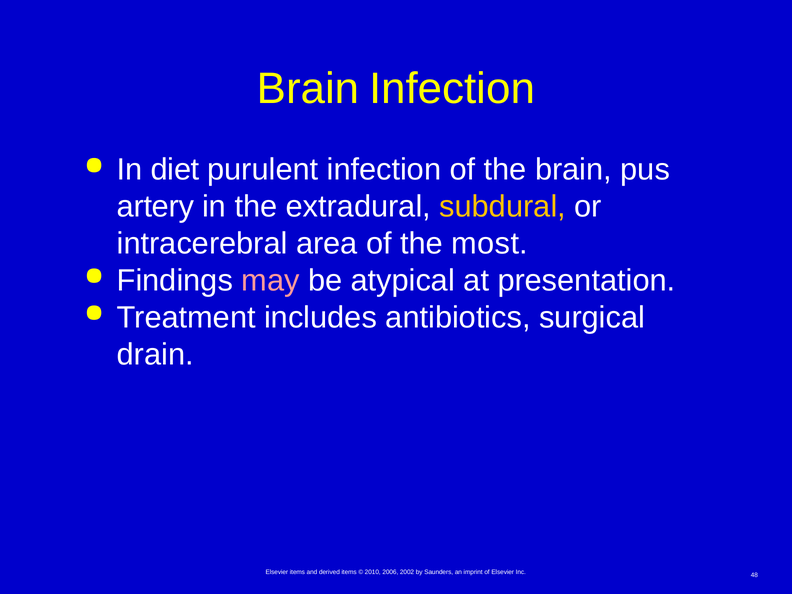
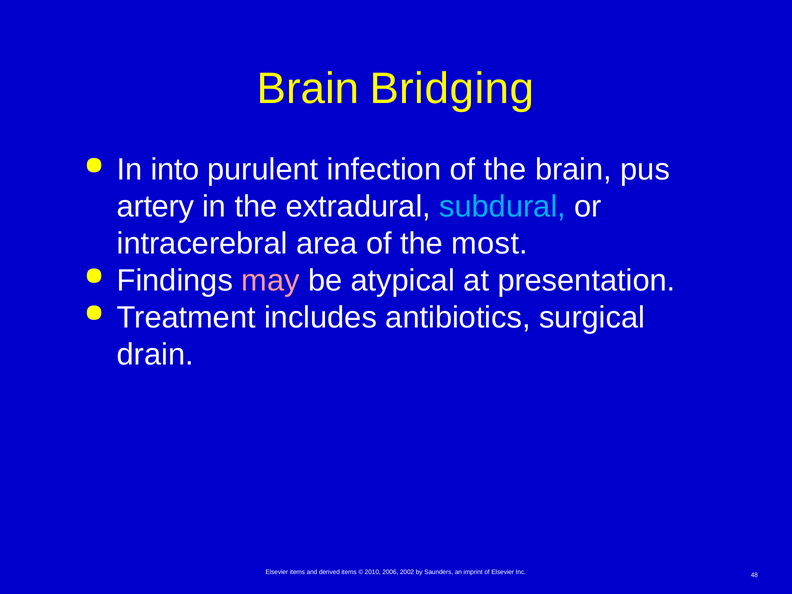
Brain Infection: Infection -> Bridging (452, 89)
diet: diet -> into (175, 170)
subdural colour: yellow -> light blue (503, 207)
